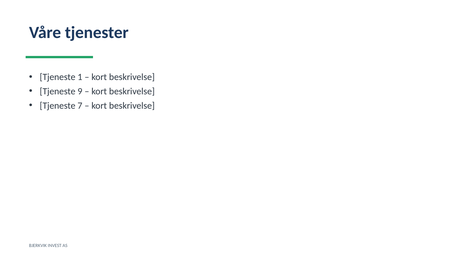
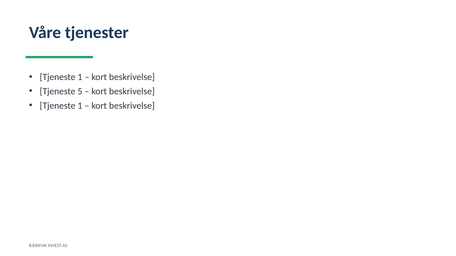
9: 9 -> 5 (80, 91)
7: 7 -> 1 (80, 106)
